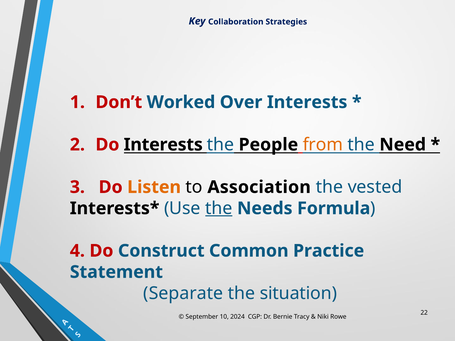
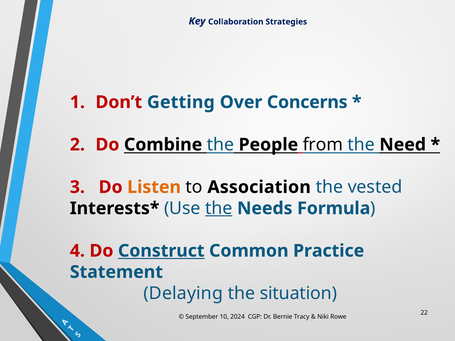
Don’t Worked: Worked -> Getting (181, 102)
Over Interests: Interests -> Concerns (307, 102)
Do Interests: Interests -> Combine (163, 145)
from colour: orange -> black (323, 145)
Construct underline: none -> present (161, 251)
Separate: Separate -> Delaying (183, 293)
